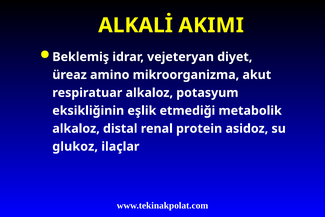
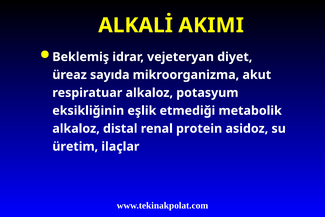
amino: amino -> sayıda (110, 75)
glukoz: glukoz -> üretim (75, 147)
